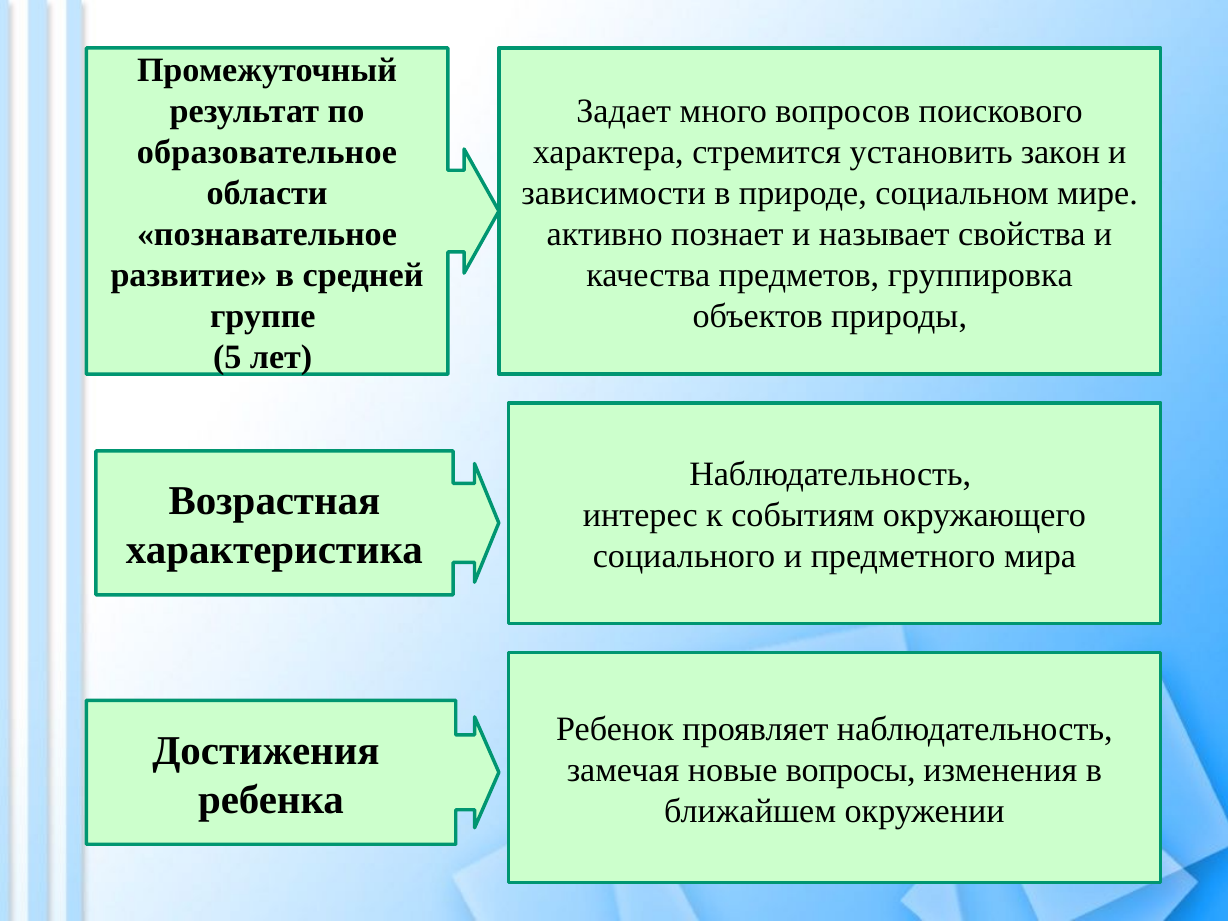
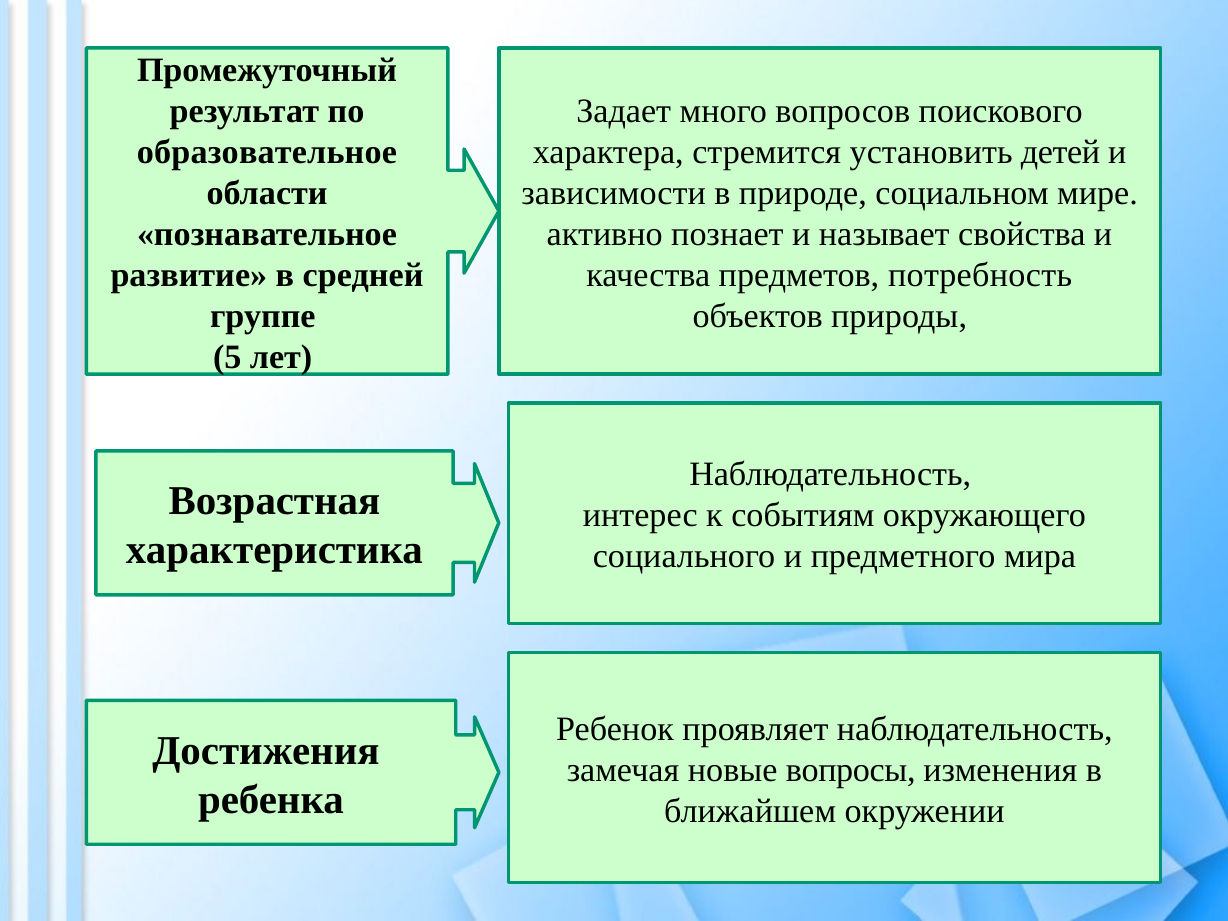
закон: закон -> детей (1061, 152)
группировка: группировка -> потребность (980, 275)
